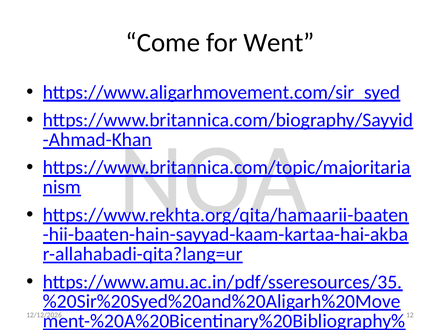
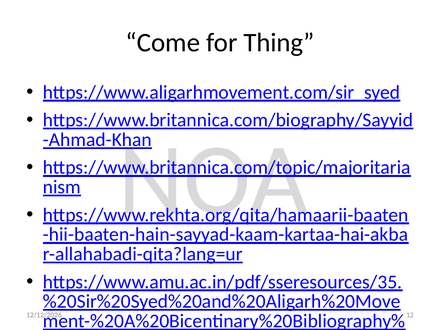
Went: Went -> Thing (279, 43)
